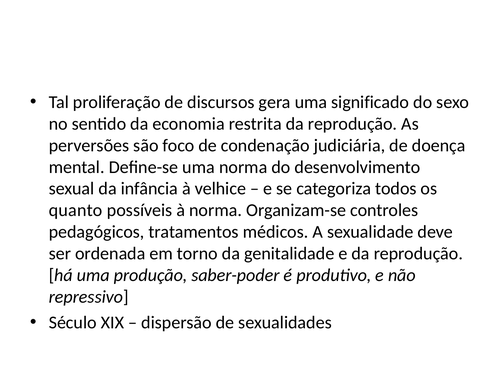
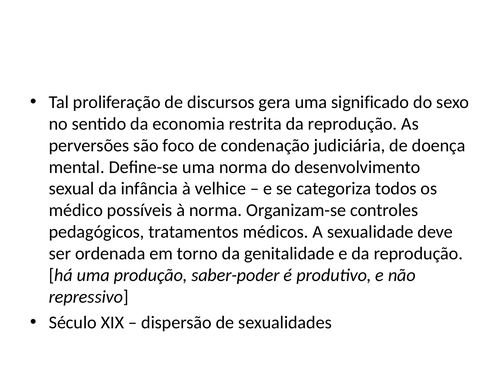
quanto: quanto -> médico (76, 210)
